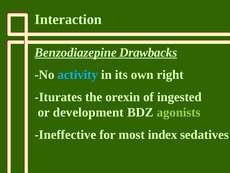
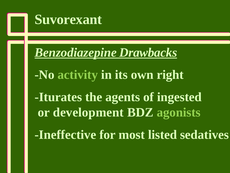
Interaction: Interaction -> Suvorexant (68, 19)
activity colour: light blue -> light green (78, 75)
orexin: orexin -> agents (123, 97)
index: index -> listed (163, 134)
